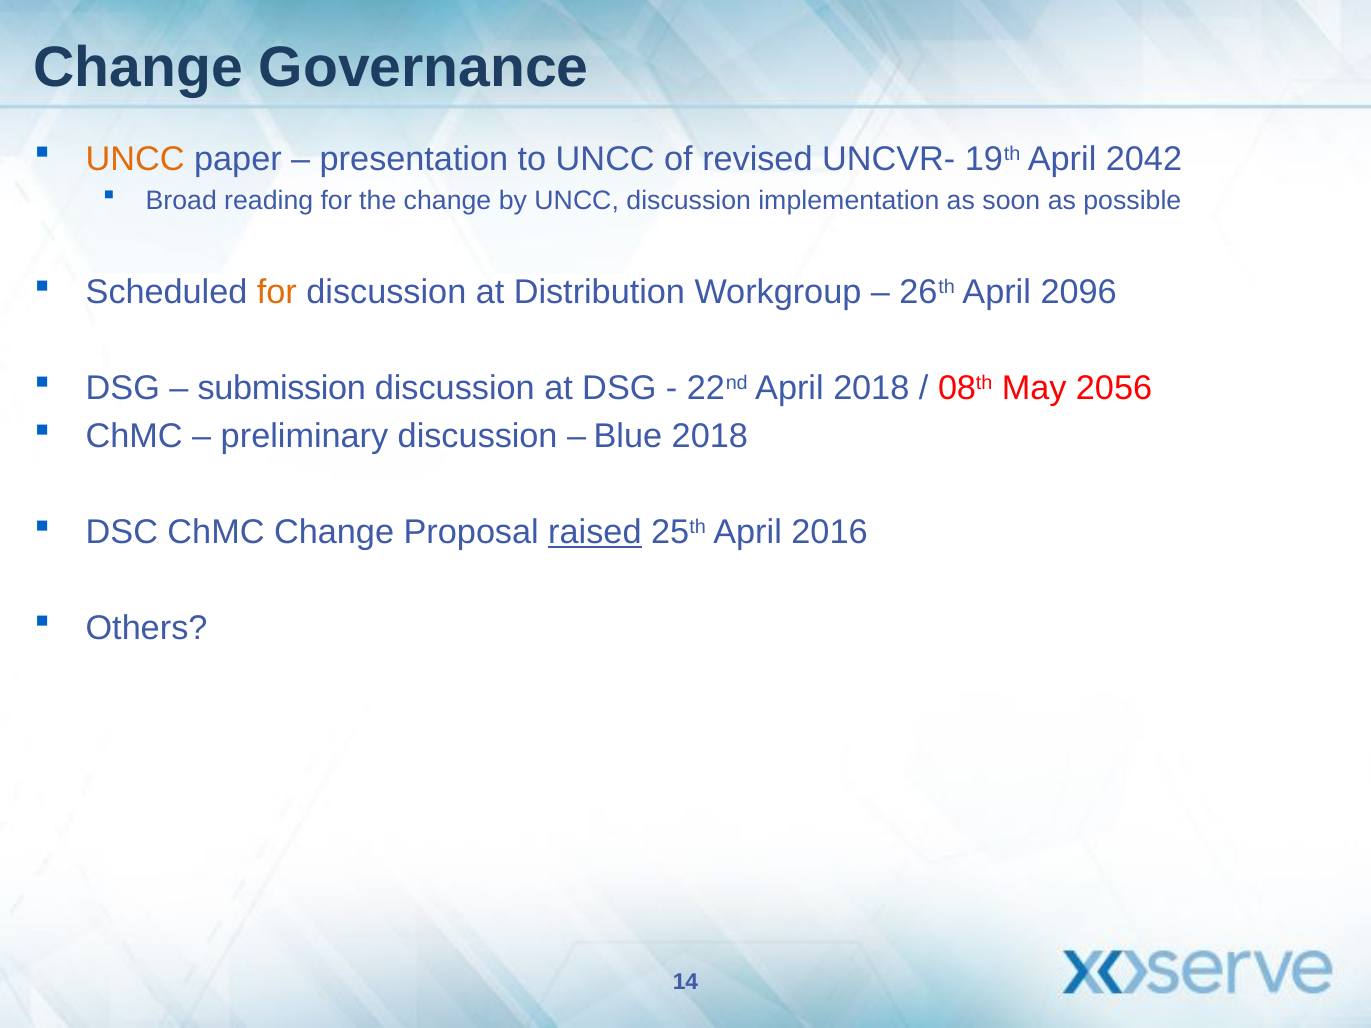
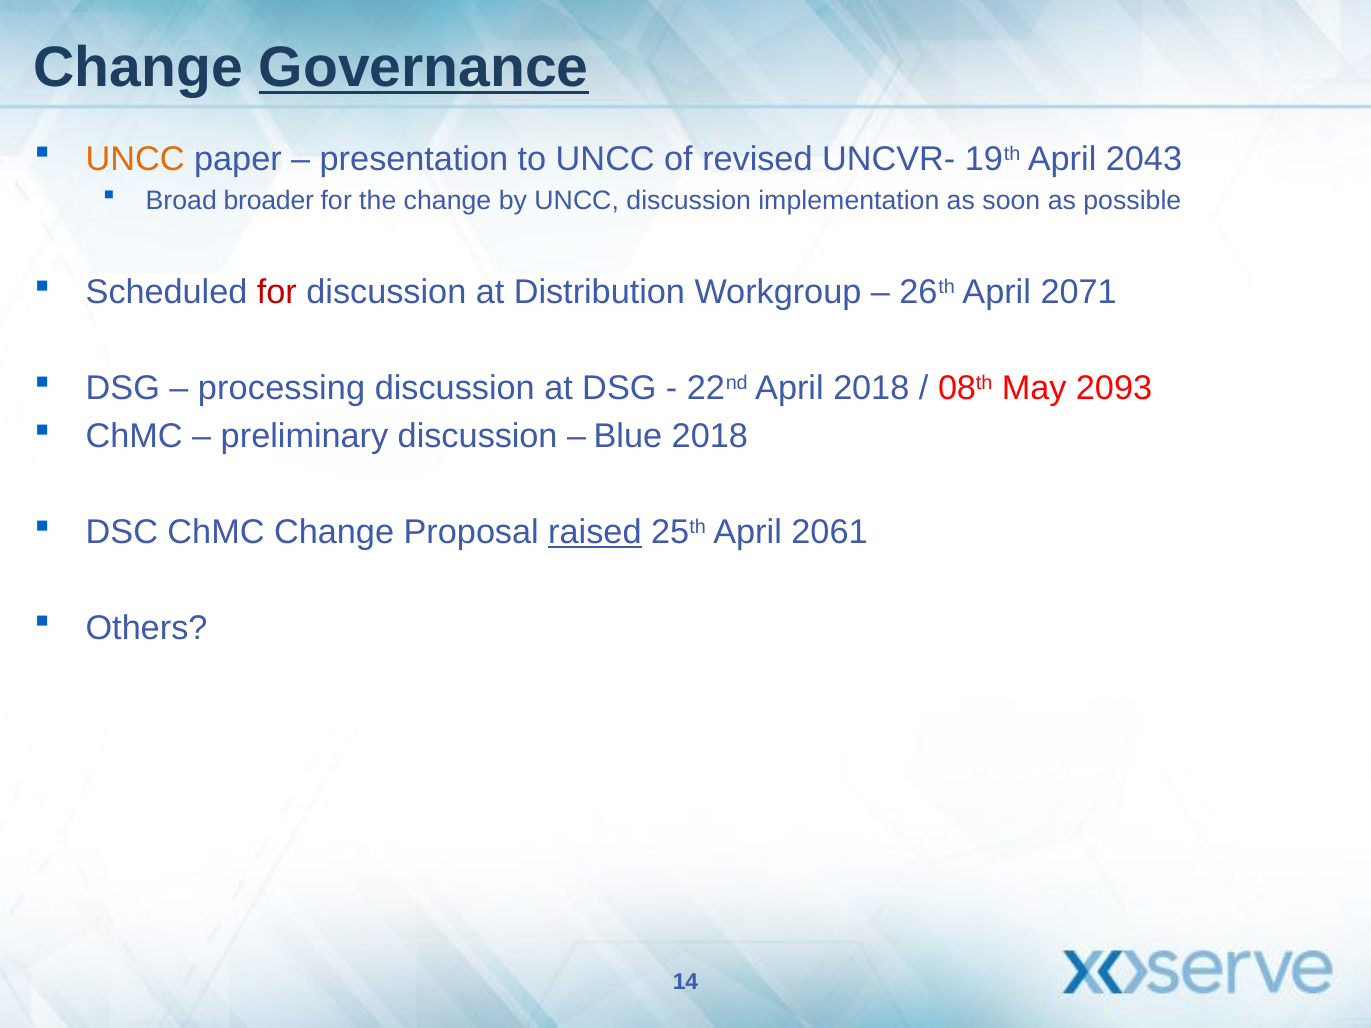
Governance underline: none -> present (424, 68)
2042: 2042 -> 2043 (1144, 159)
reading: reading -> broader (269, 201)
for colour: orange -> red (277, 293)
2096: 2096 -> 2071 (1079, 293)
submission: submission -> processing (282, 388)
2056: 2056 -> 2093 (1114, 388)
2016: 2016 -> 2061 (830, 532)
